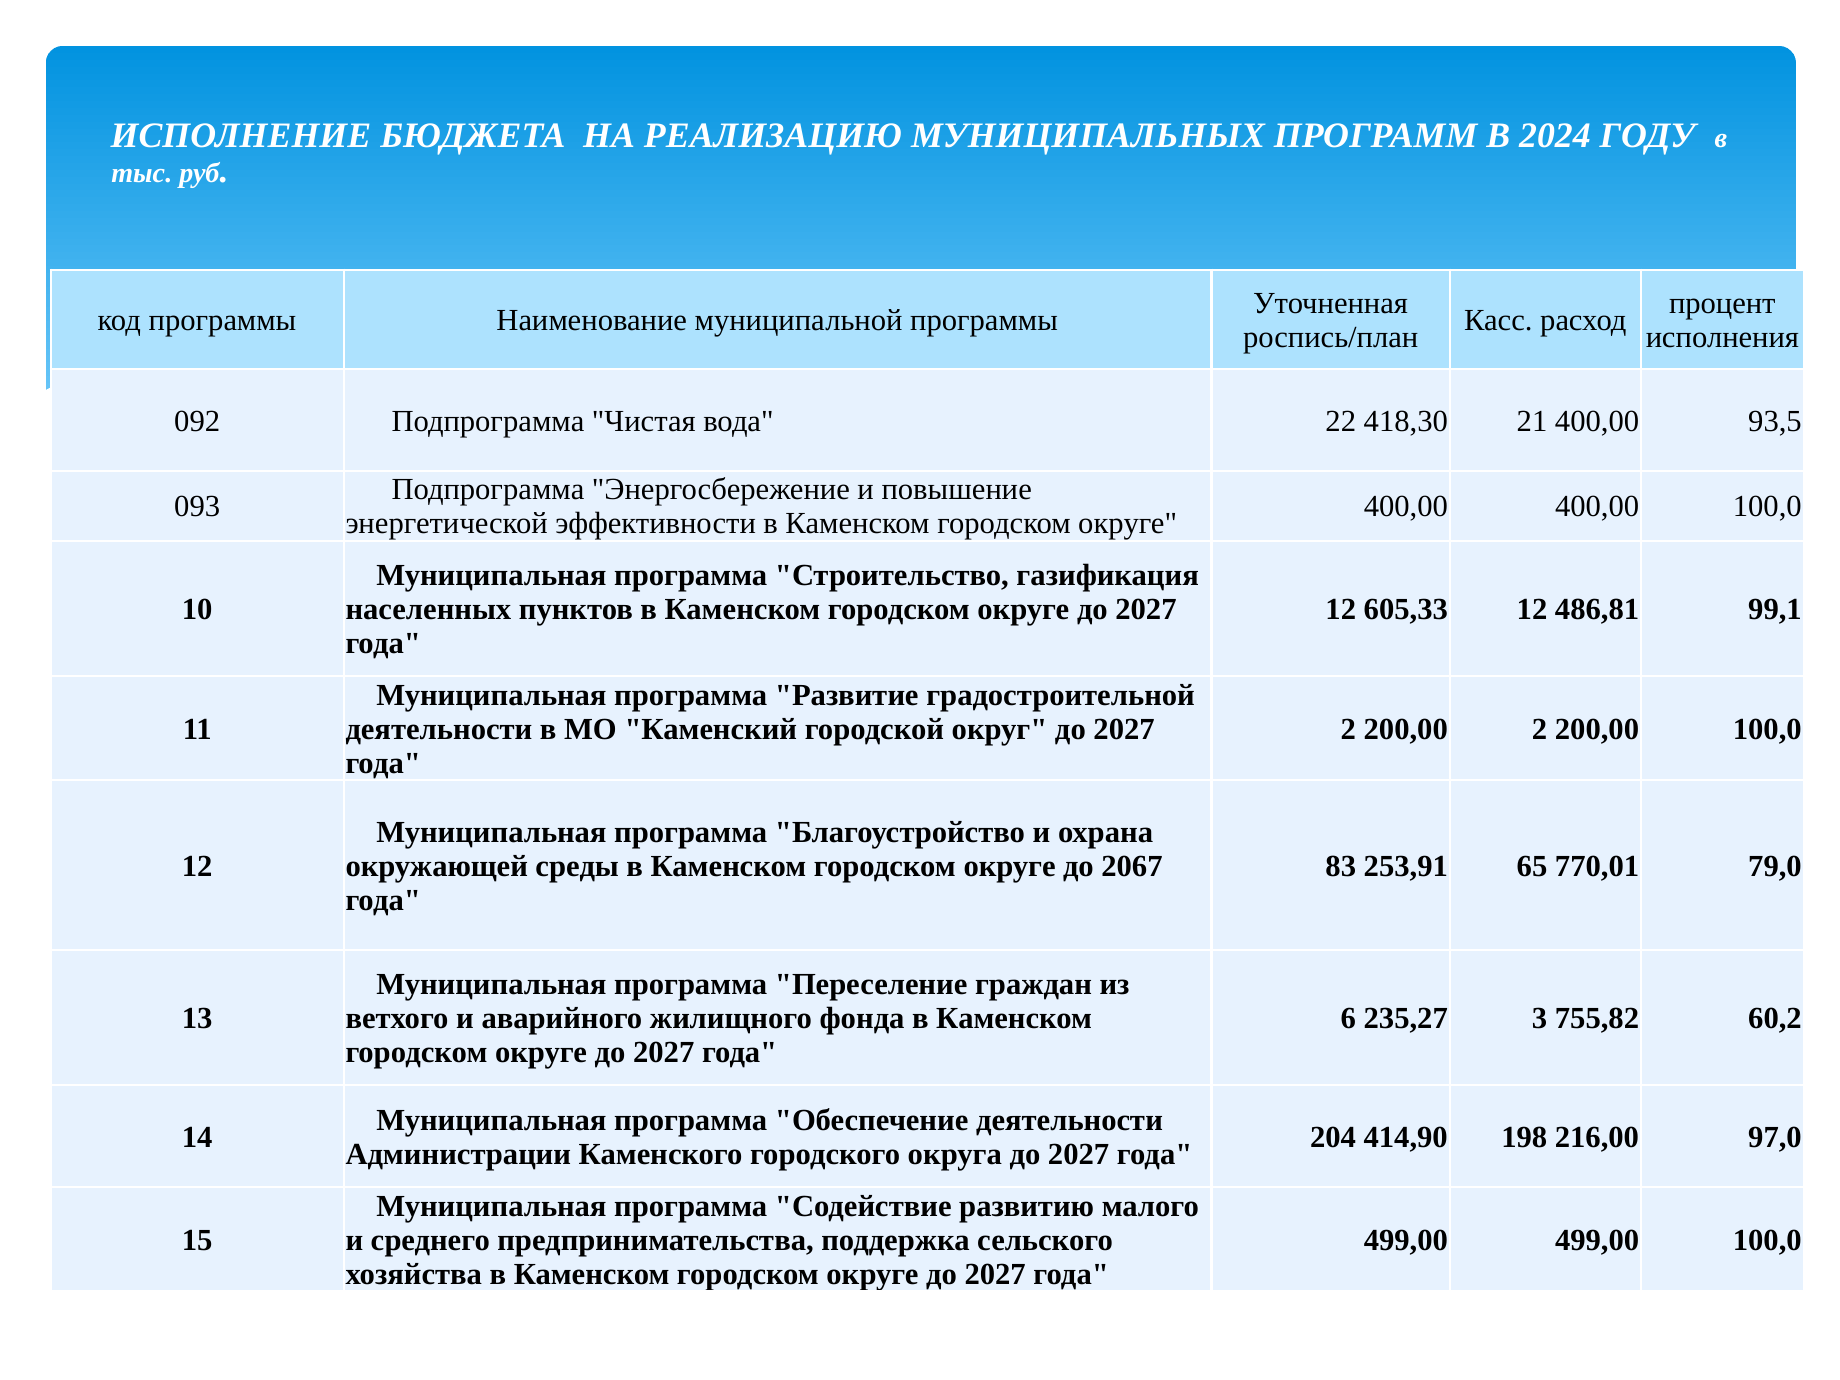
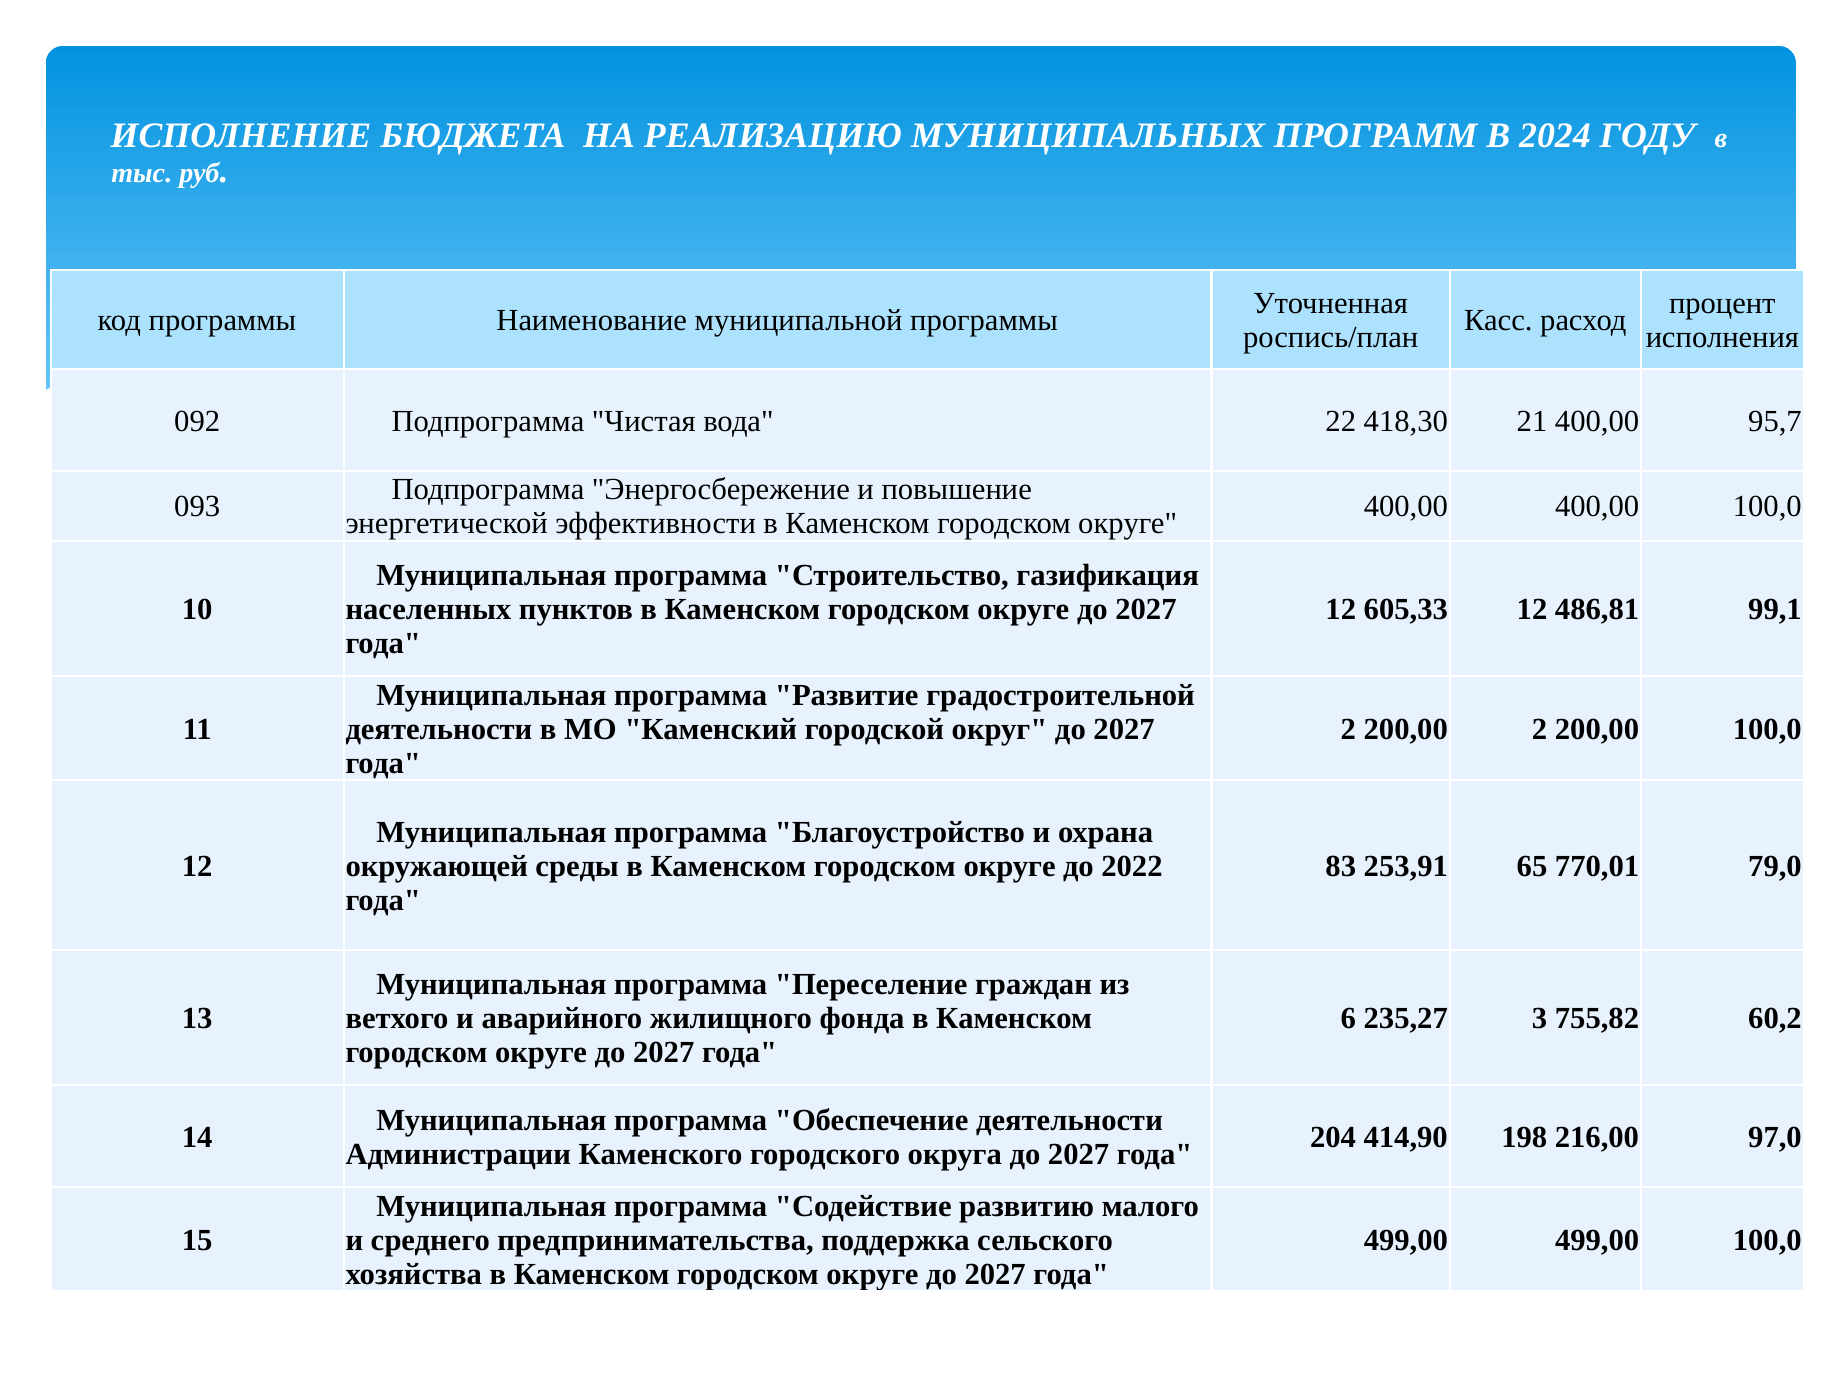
93,5: 93,5 -> 95,7 (1775, 421)
2067: 2067 -> 2022 (1132, 866)
